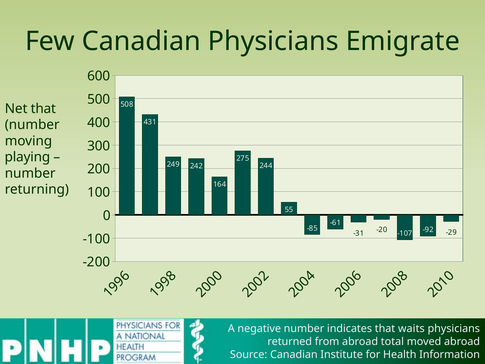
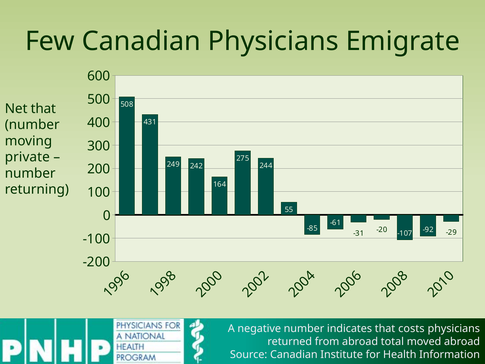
playing: playing -> private (27, 157)
waits: waits -> costs (411, 328)
